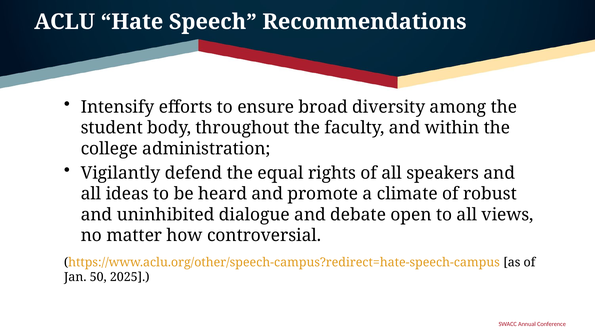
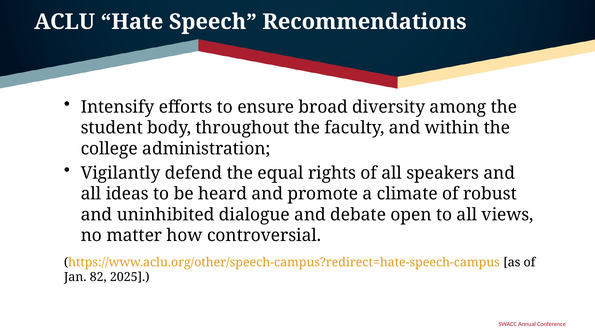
50: 50 -> 82 (98, 277)
